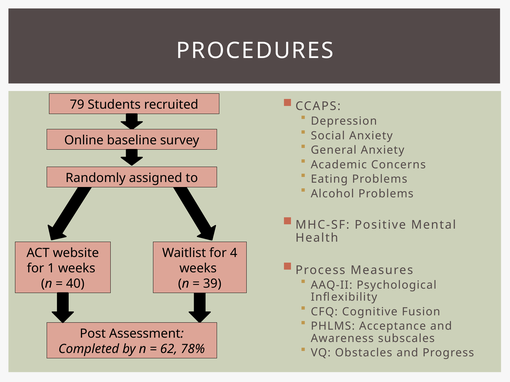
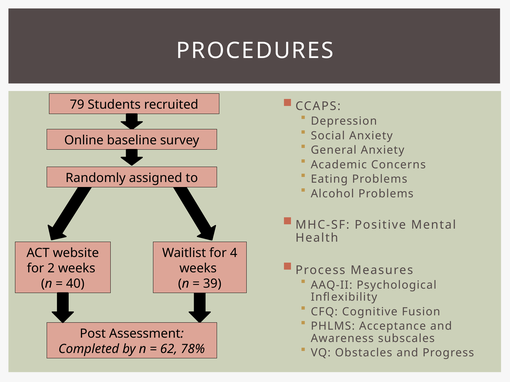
1: 1 -> 2 (51, 269)
